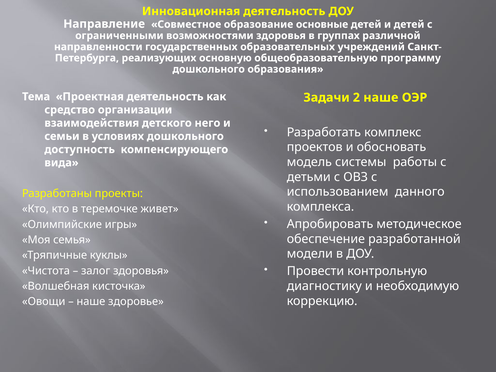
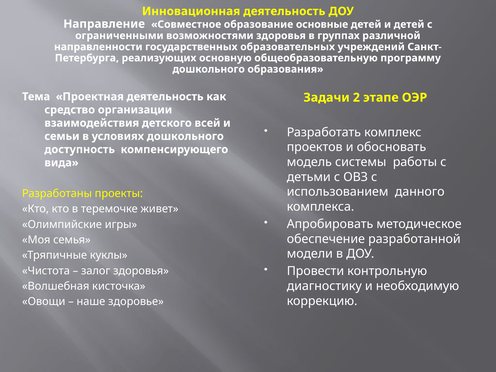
2 наше: наше -> этапе (381, 98)
него: него -> всей (208, 123)
